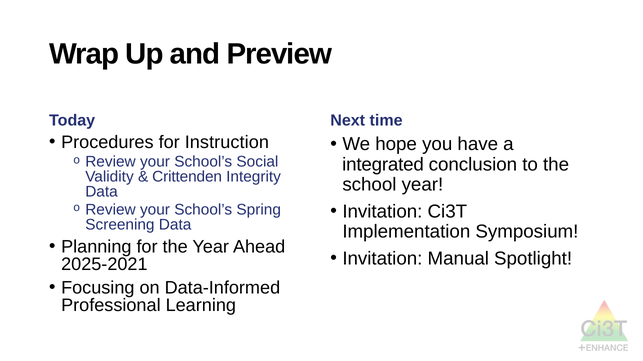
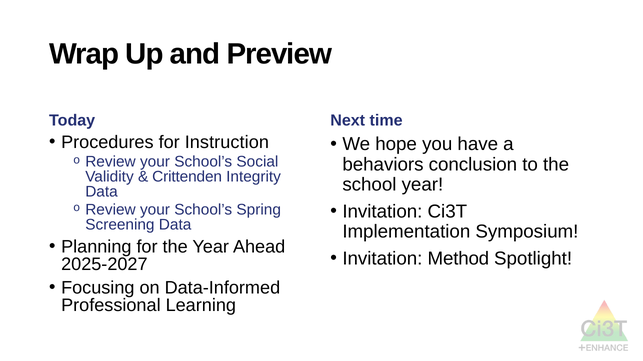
integrated: integrated -> behaviors (383, 165)
Manual: Manual -> Method (458, 259)
2025-2021: 2025-2021 -> 2025-2027 (104, 265)
